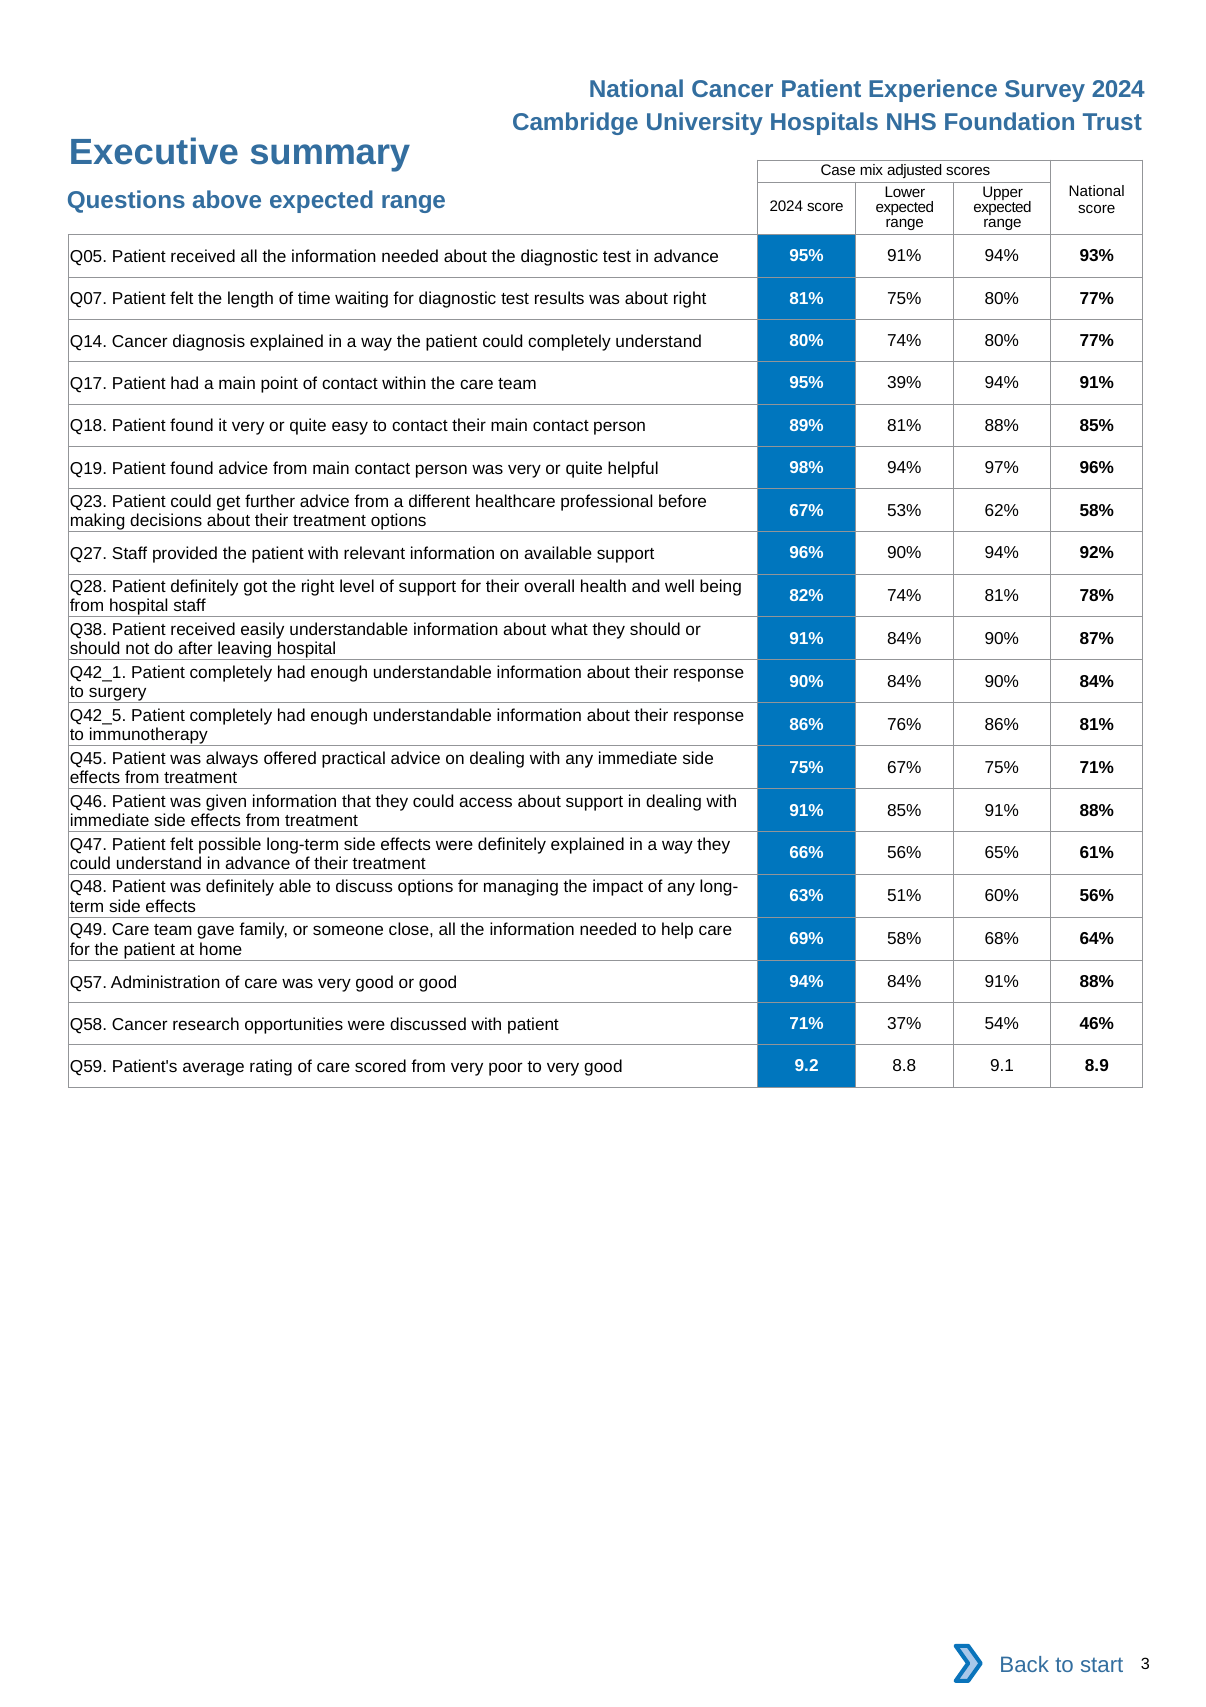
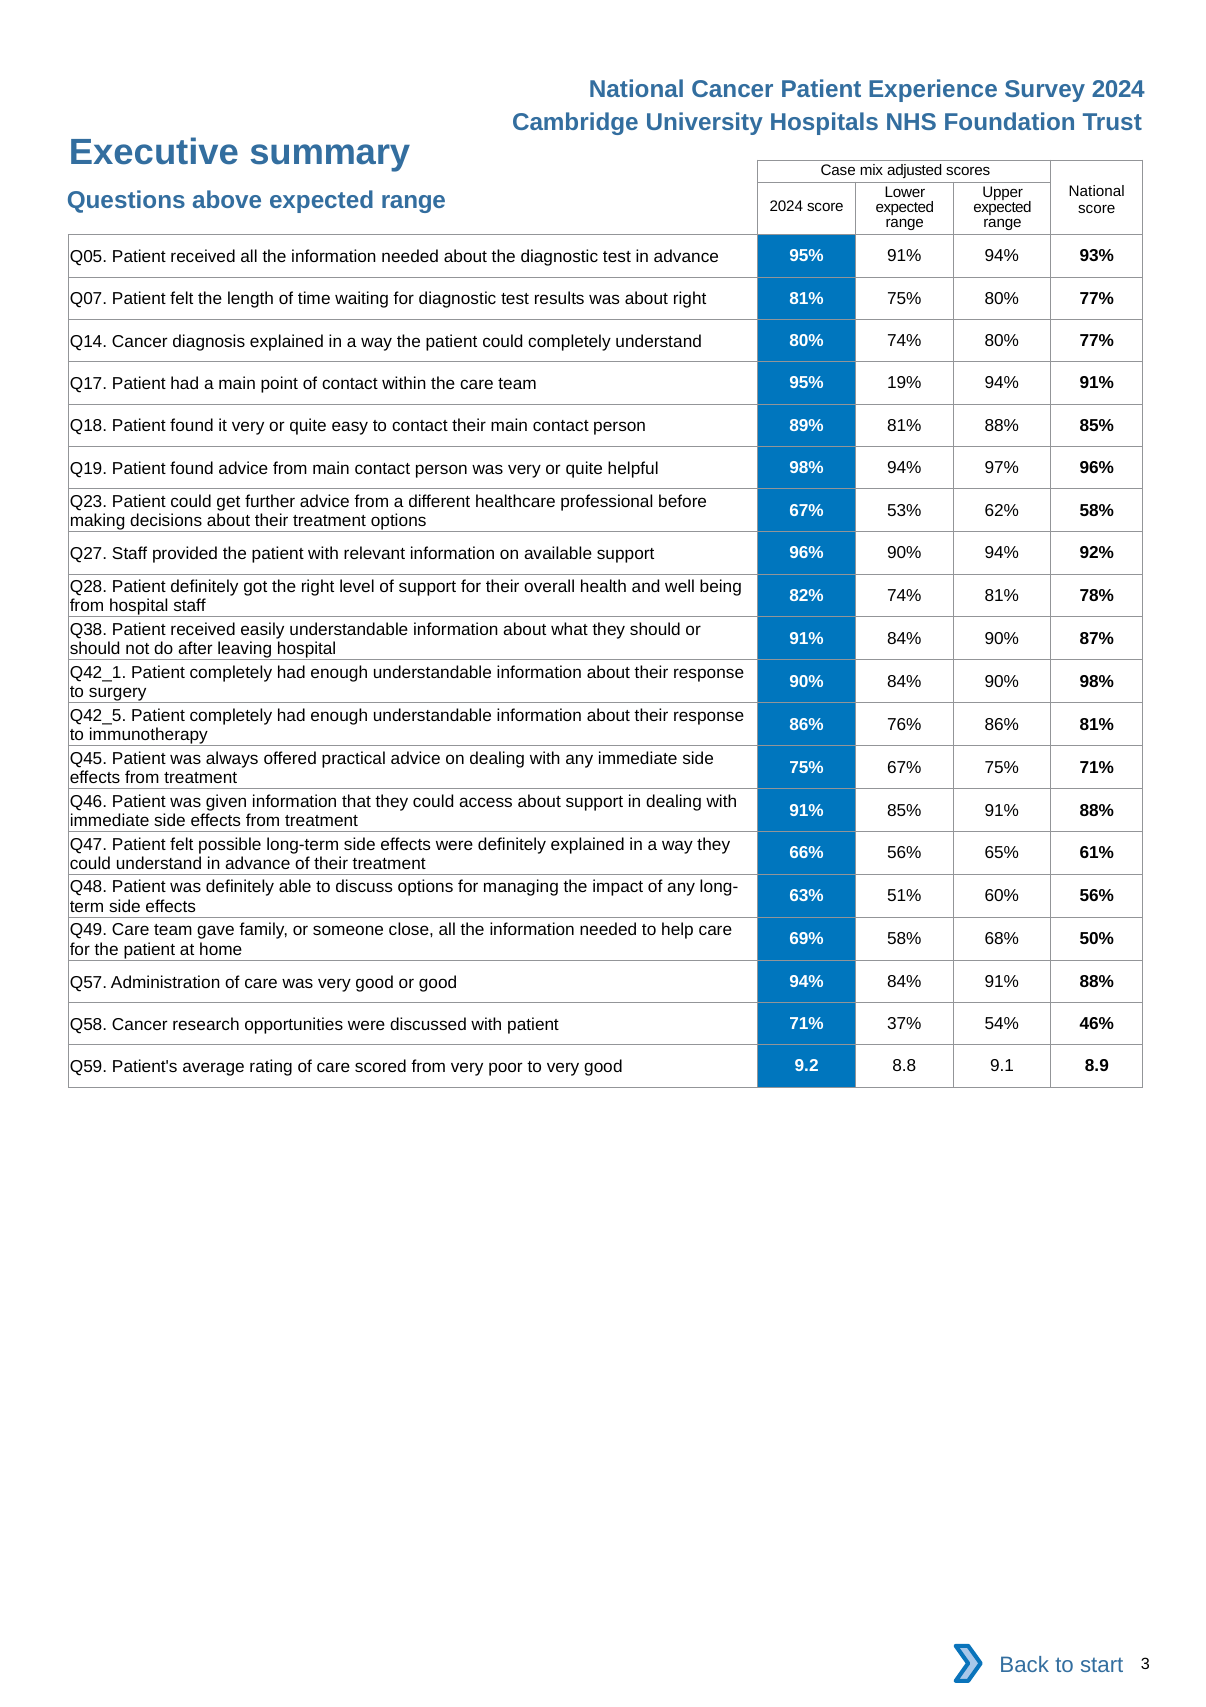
39%: 39% -> 19% (904, 383)
84% 90% 84%: 84% -> 98% (1097, 681)
64%: 64% -> 50% (1097, 939)
